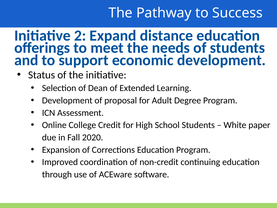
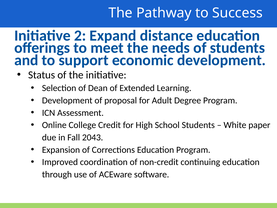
2020: 2020 -> 2043 (93, 137)
